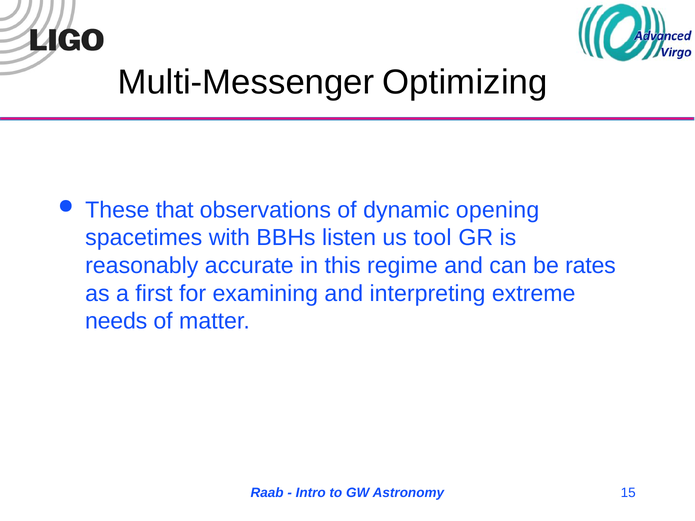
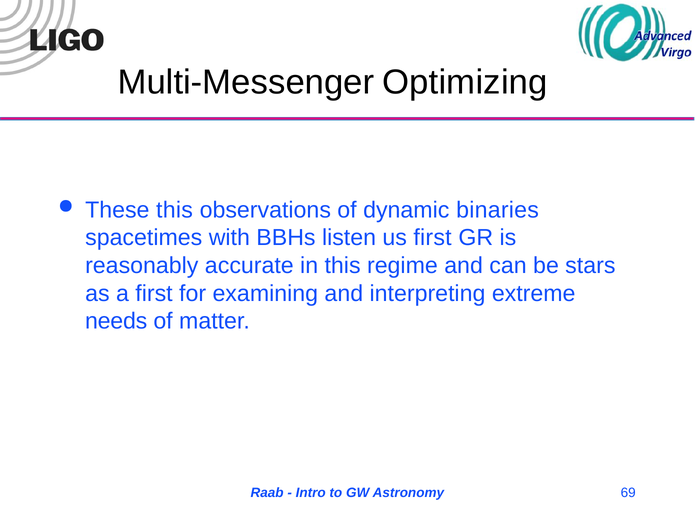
These that: that -> this (174, 210)
opening: opening -> binaries (498, 210)
us tool: tool -> first (433, 238)
rates: rates -> stars (590, 266)
15: 15 -> 69 (628, 493)
